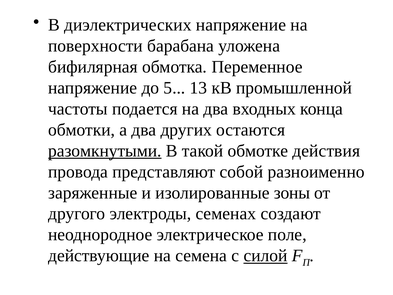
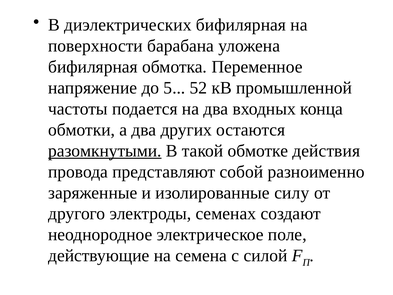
диэлектрических напряжение: напряжение -> бифилярная (241, 25)
13: 13 -> 52 (198, 88)
зоны: зоны -> силу (292, 193)
силой underline: present -> none (266, 255)
